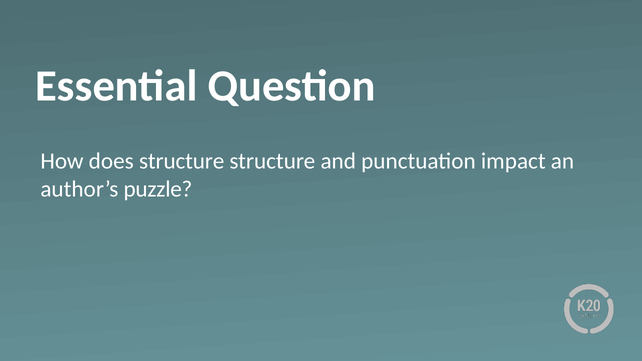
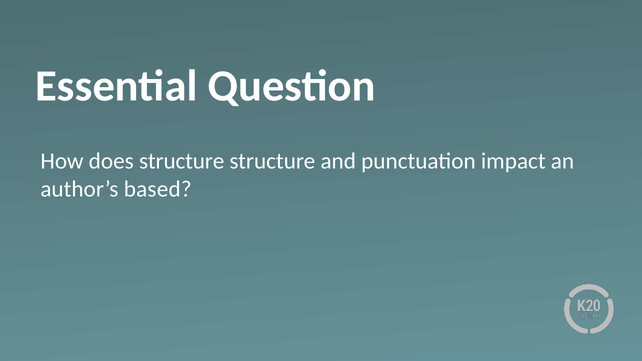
puzzle: puzzle -> based (158, 189)
